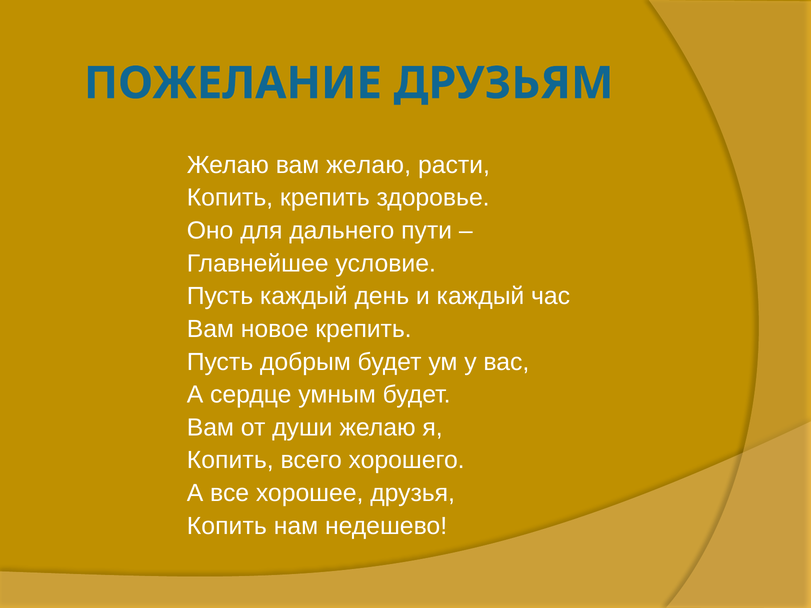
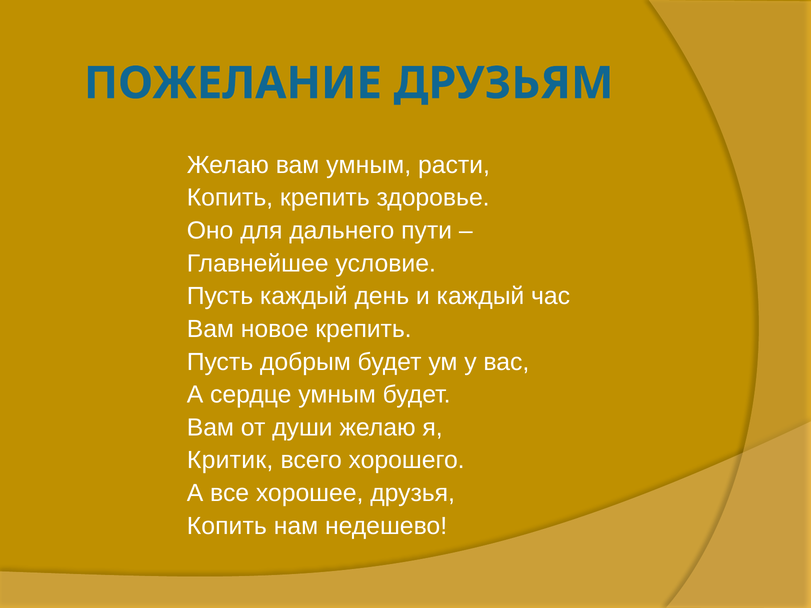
вам желаю: желаю -> умным (369, 165)
Копить: Копить -> Критик (230, 460)
